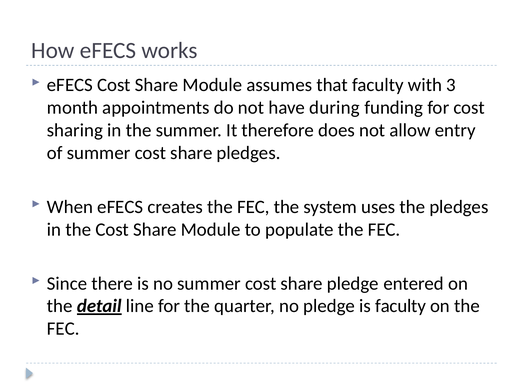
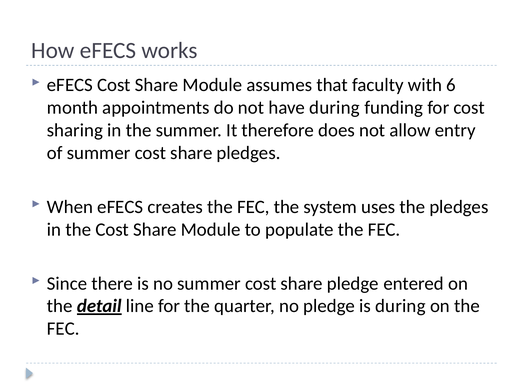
3: 3 -> 6 (451, 85)
is faculty: faculty -> during (400, 306)
